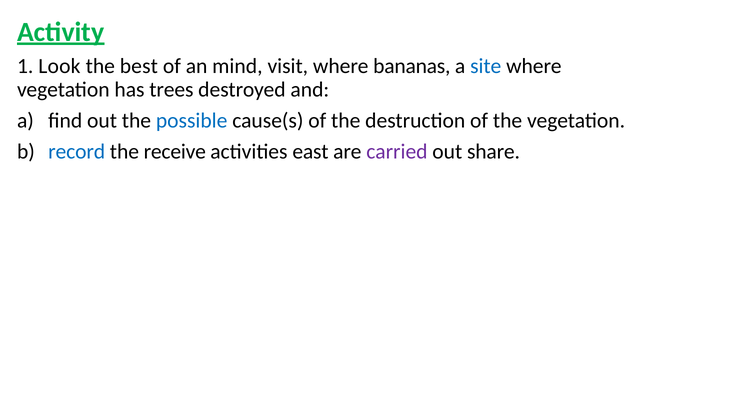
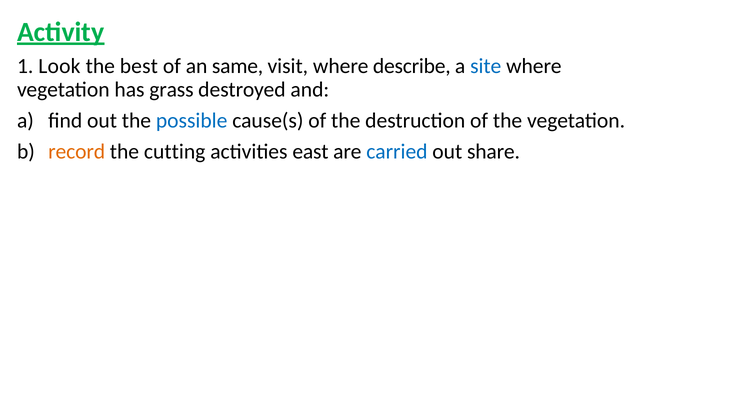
mind: mind -> same (238, 66)
bananas: bananas -> describe (412, 66)
trees: trees -> grass (171, 90)
record colour: blue -> orange (77, 151)
receive: receive -> cutting (175, 151)
carried colour: purple -> blue (397, 151)
